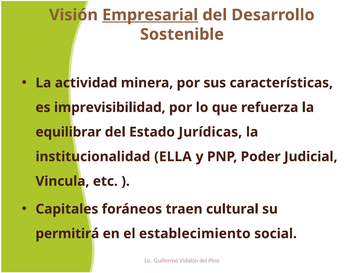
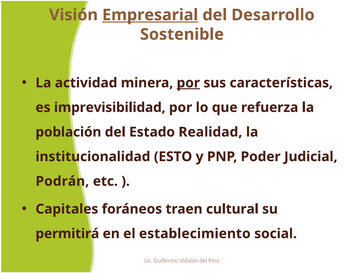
por underline: none -> present (188, 83)
equilibrar: equilibrar -> población (68, 132)
Jurídicas: Jurídicas -> Realidad (210, 132)
ELLA: ELLA -> ESTO (173, 157)
Vincula: Vincula -> Podrán (62, 181)
